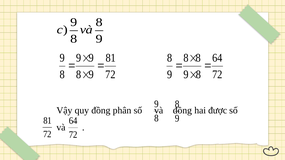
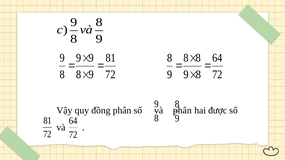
và đồng: đồng -> phân (182, 111)
